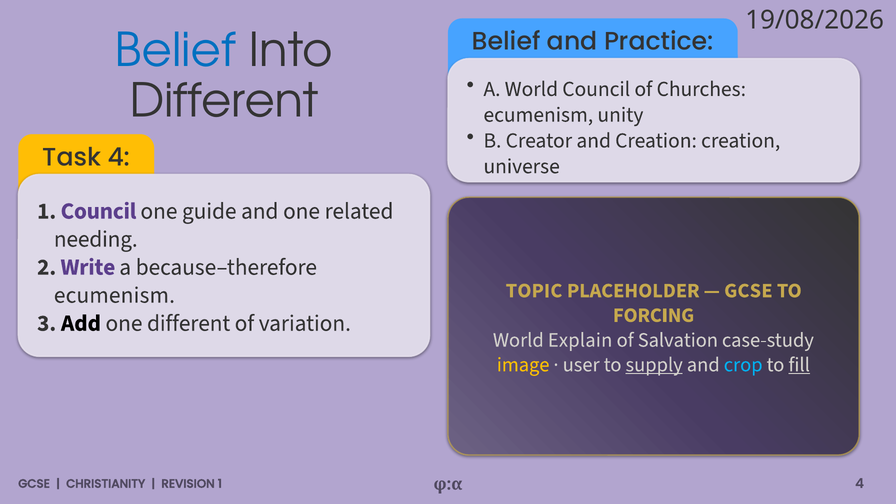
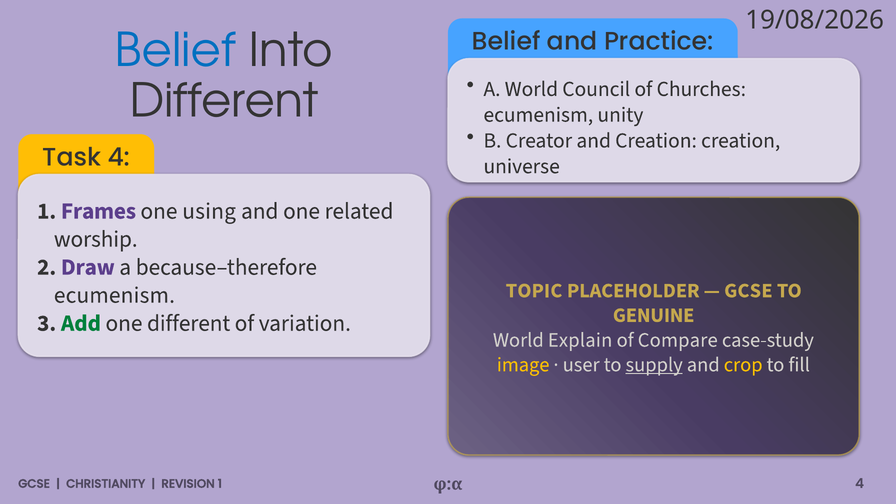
1 Council: Council -> Frames (99, 211)
guide: guide -> using (209, 211)
needing: needing -> worship (96, 239)
Write: Write -> Draw (88, 267)
FORCING: FORCING -> GENUINE (654, 315)
Add colour: black -> green (81, 323)
Salvation: Salvation -> Compare (678, 340)
crop colour: light blue -> yellow (743, 365)
fill underline: present -> none (799, 365)
